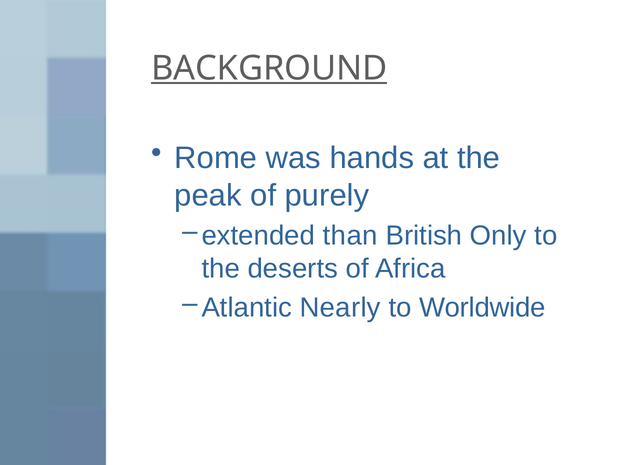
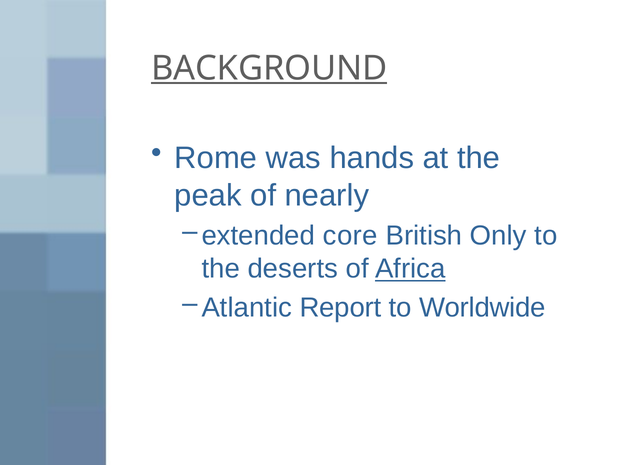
purely: purely -> nearly (327, 196)
than: than -> core (350, 236)
Africa underline: none -> present (410, 269)
Nearly: Nearly -> Report (340, 308)
